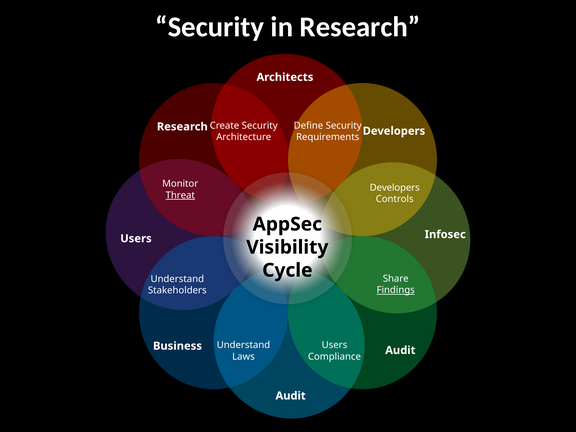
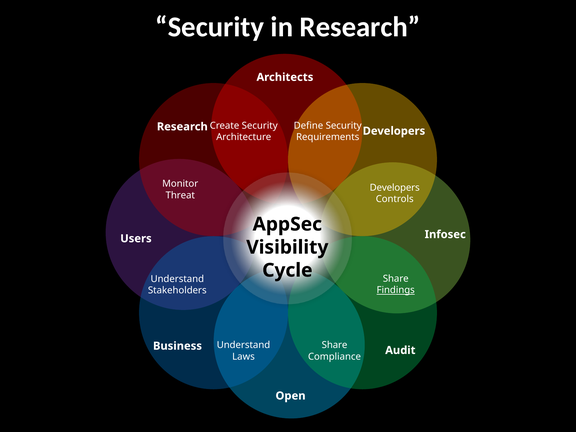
Threat underline: present -> none (180, 195)
Users: Users -> Share (335, 345)
Audit: Audit -> Open (291, 396)
